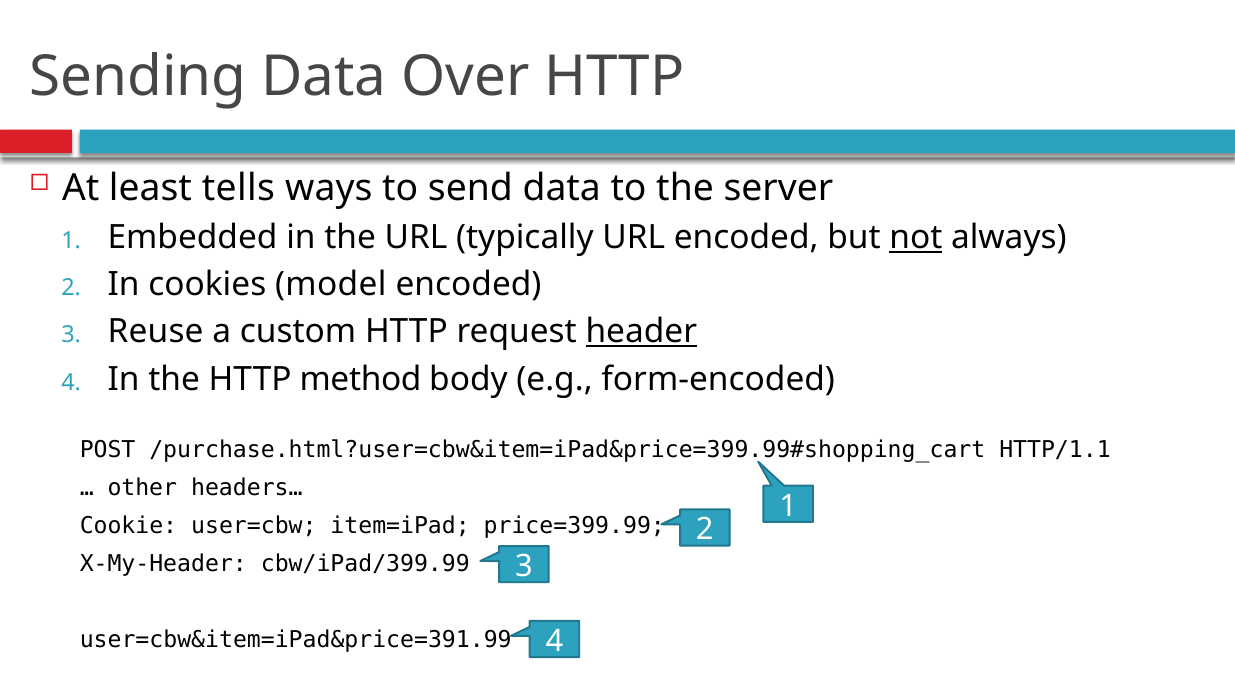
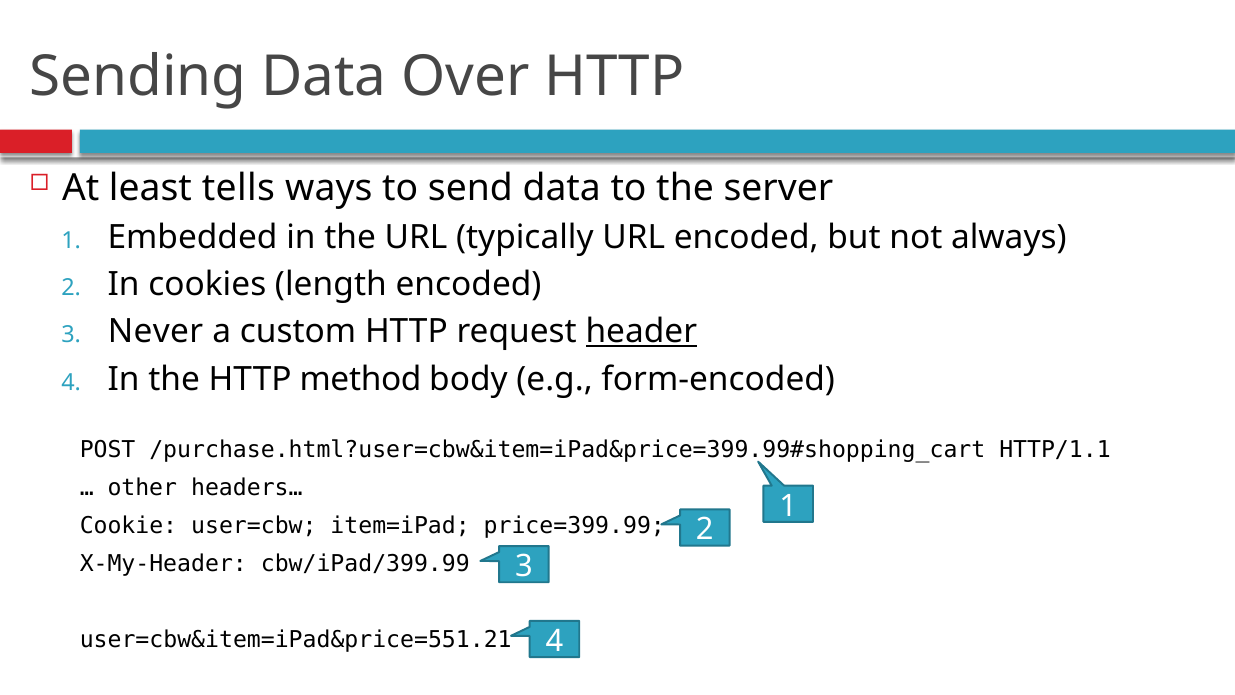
not underline: present -> none (916, 237)
model: model -> length (331, 284)
Reuse: Reuse -> Never (156, 332)
user=cbw&item=iPad&price=391.99: user=cbw&item=iPad&price=391.99 -> user=cbw&item=iPad&price=551.21 (296, 640)
